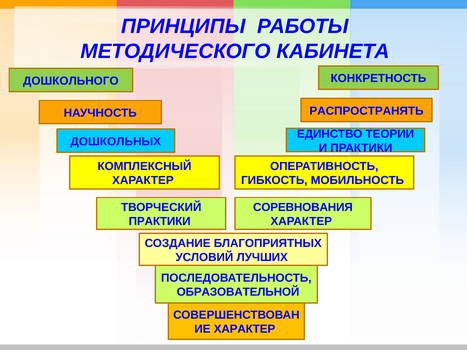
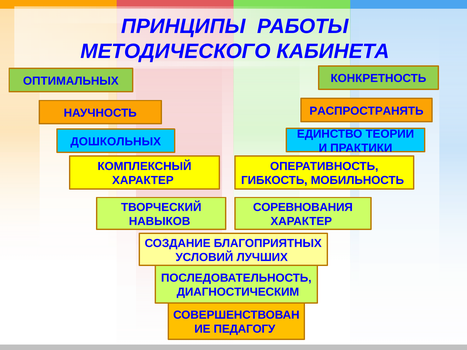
ДОШКОЛЬНОГО: ДОШКОЛЬНОГО -> ОПТИМАЛЬНЫХ (71, 81)
ПРАКТИКИ: ПРАКТИКИ -> НАВЫКОВ (160, 221)
ОБРАЗОВАТЕЛЬНОЙ: ОБРАЗОВАТЕЛЬНОЙ -> ДИАГНОСТИЧЕСКИМ (238, 292)
ХАРАКТЕР: ХАРАКТЕР -> ПЕДАГОГУ (244, 329)
